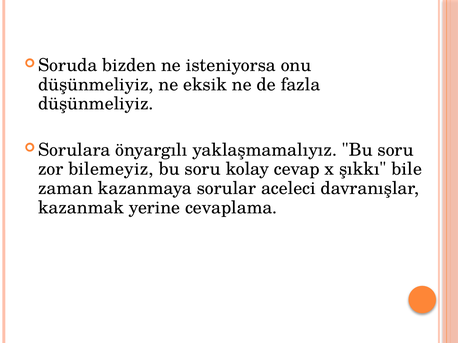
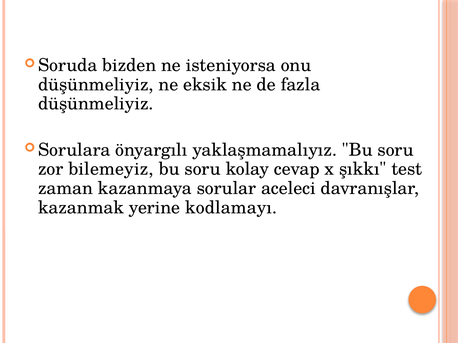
bile: bile -> test (407, 169)
cevaplama: cevaplama -> kodlamayı (231, 208)
